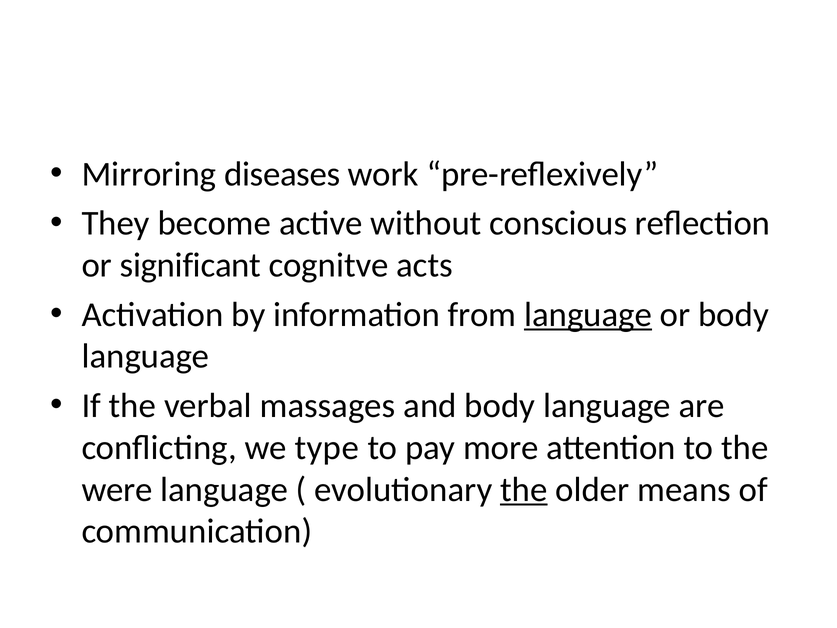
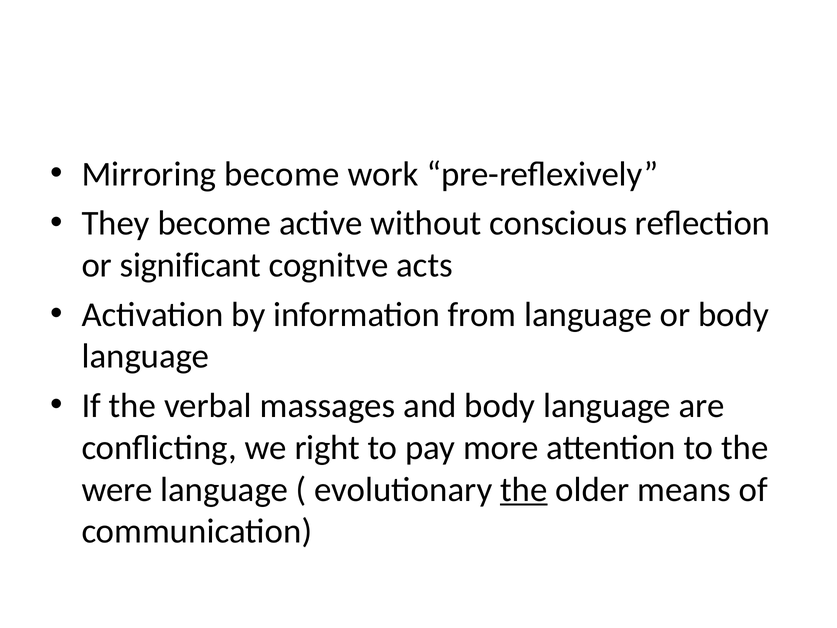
Mirroring diseases: diseases -> become (282, 174)
language underline: present -> none (588, 314)
type: type -> right (327, 447)
